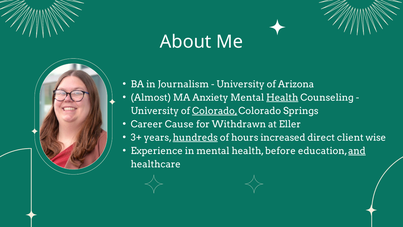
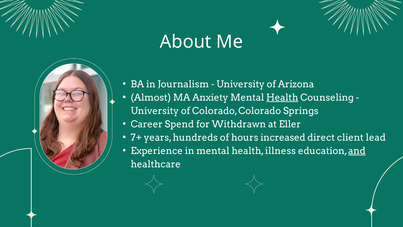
Colorado underline: present -> none (215, 111)
Cause: Cause -> Spend (179, 124)
3+: 3+ -> 7+ (136, 137)
hundreds underline: present -> none (195, 137)
wise: wise -> lead (376, 137)
before: before -> illness (280, 151)
